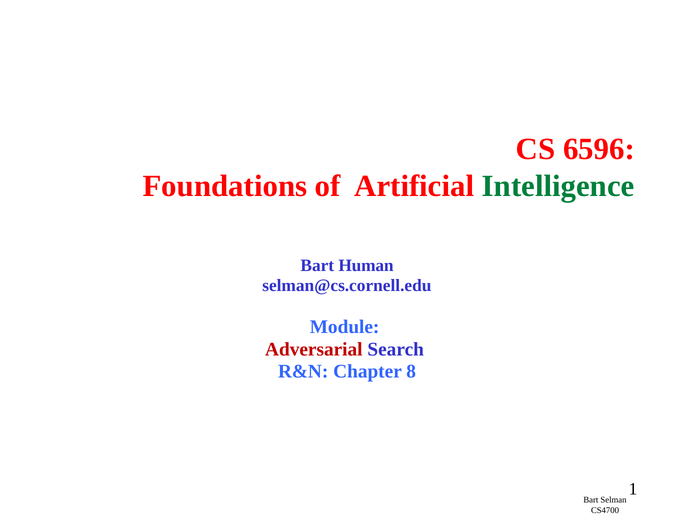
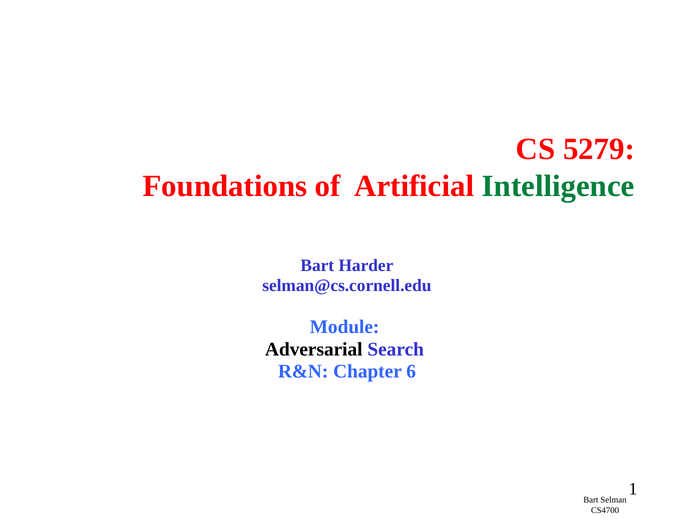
6596: 6596 -> 5279 (599, 149)
Human: Human -> Harder (366, 266)
Adversarial colour: red -> black (314, 350)
8: 8 -> 6 (411, 372)
